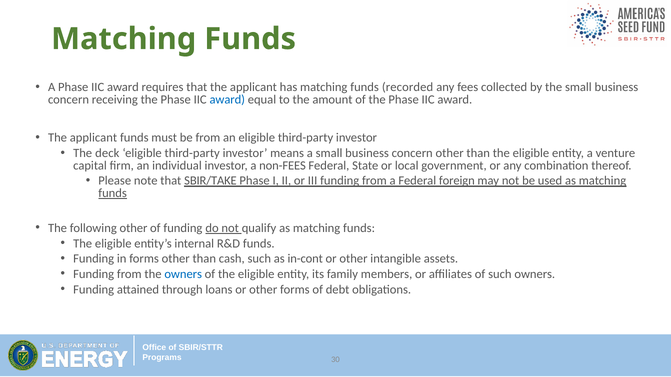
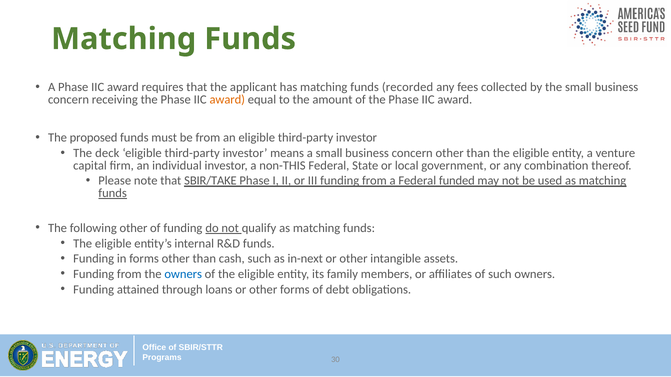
award colour: blue -> orange (227, 100)
applicant: applicant -> proposed (94, 138)
non-FEES: non-FEES -> non-THIS (282, 166)
foreign: foreign -> funded (457, 181)
in-cont: in-cont -> in-next (305, 259)
